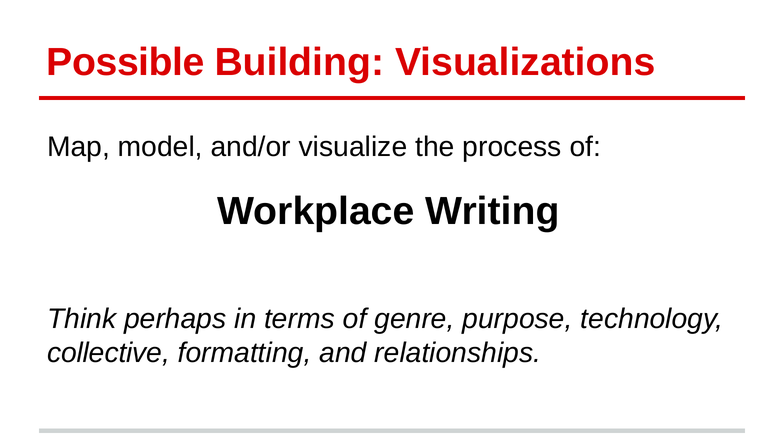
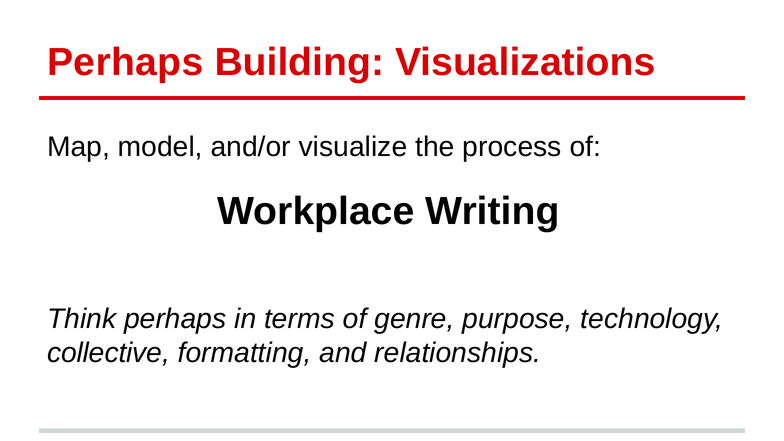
Possible: Possible -> Perhaps (125, 63)
